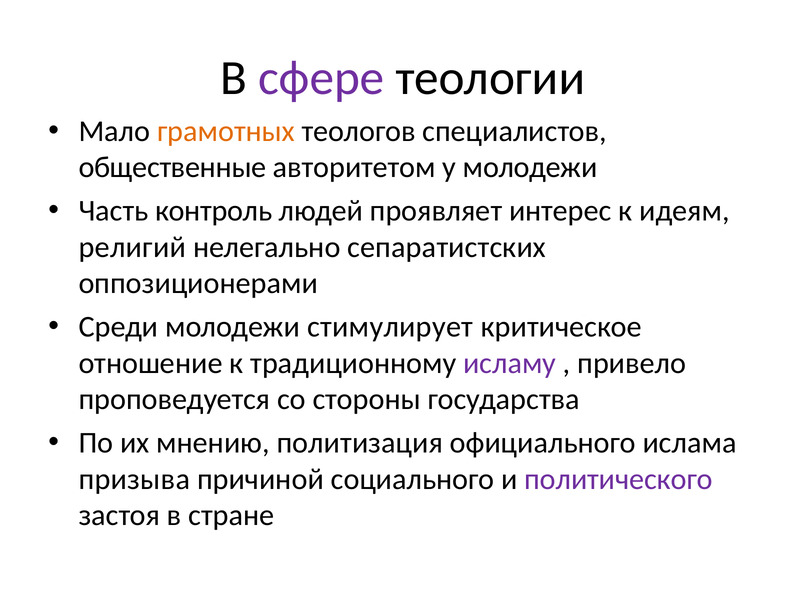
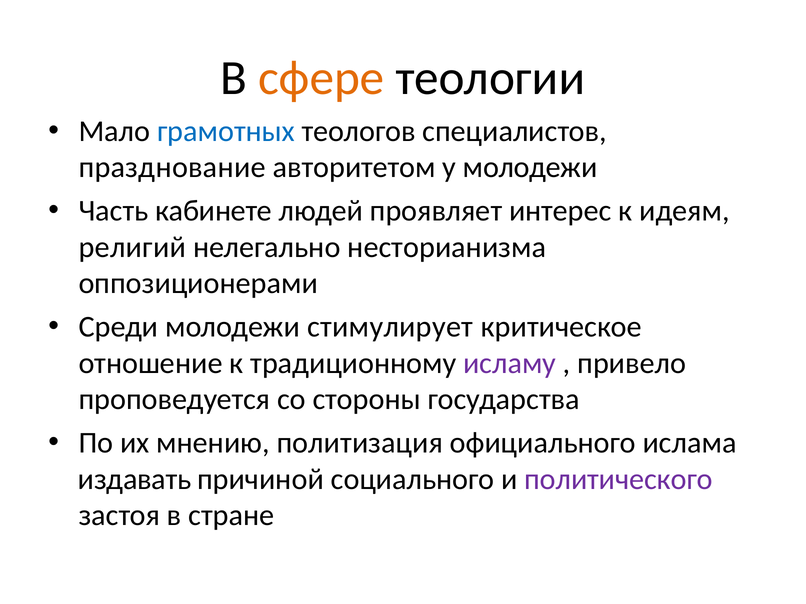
сфере colour: purple -> orange (321, 78)
грамотных colour: orange -> blue (226, 131)
общественные: общественные -> празднование (172, 168)
контроль: контроль -> кабинете (214, 211)
сепаратистских: сепаратистских -> несторианизма (447, 247)
призыва: призыва -> издавать (135, 480)
